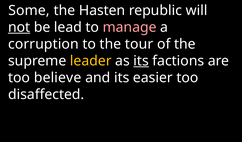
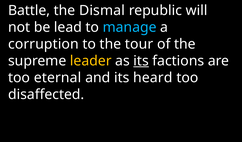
Some: Some -> Battle (29, 10)
Hasten: Hasten -> Dismal (102, 10)
not underline: present -> none (19, 27)
manage colour: pink -> light blue (130, 27)
believe: believe -> eternal (58, 78)
easier: easier -> heard (153, 78)
